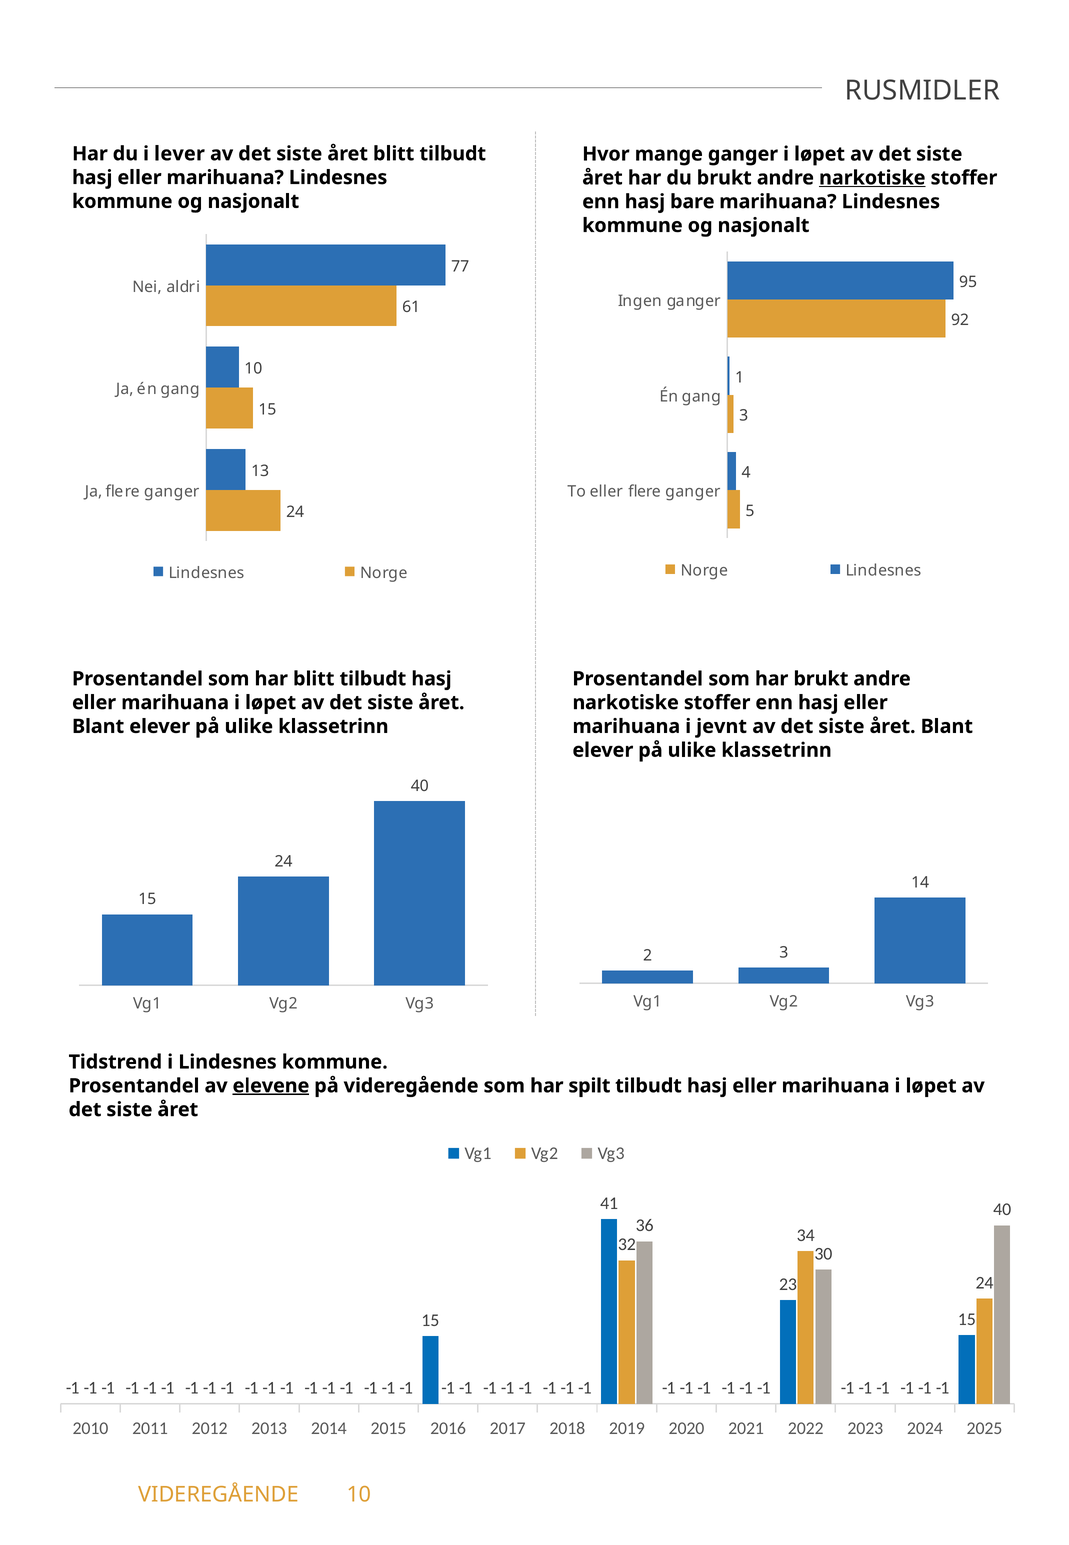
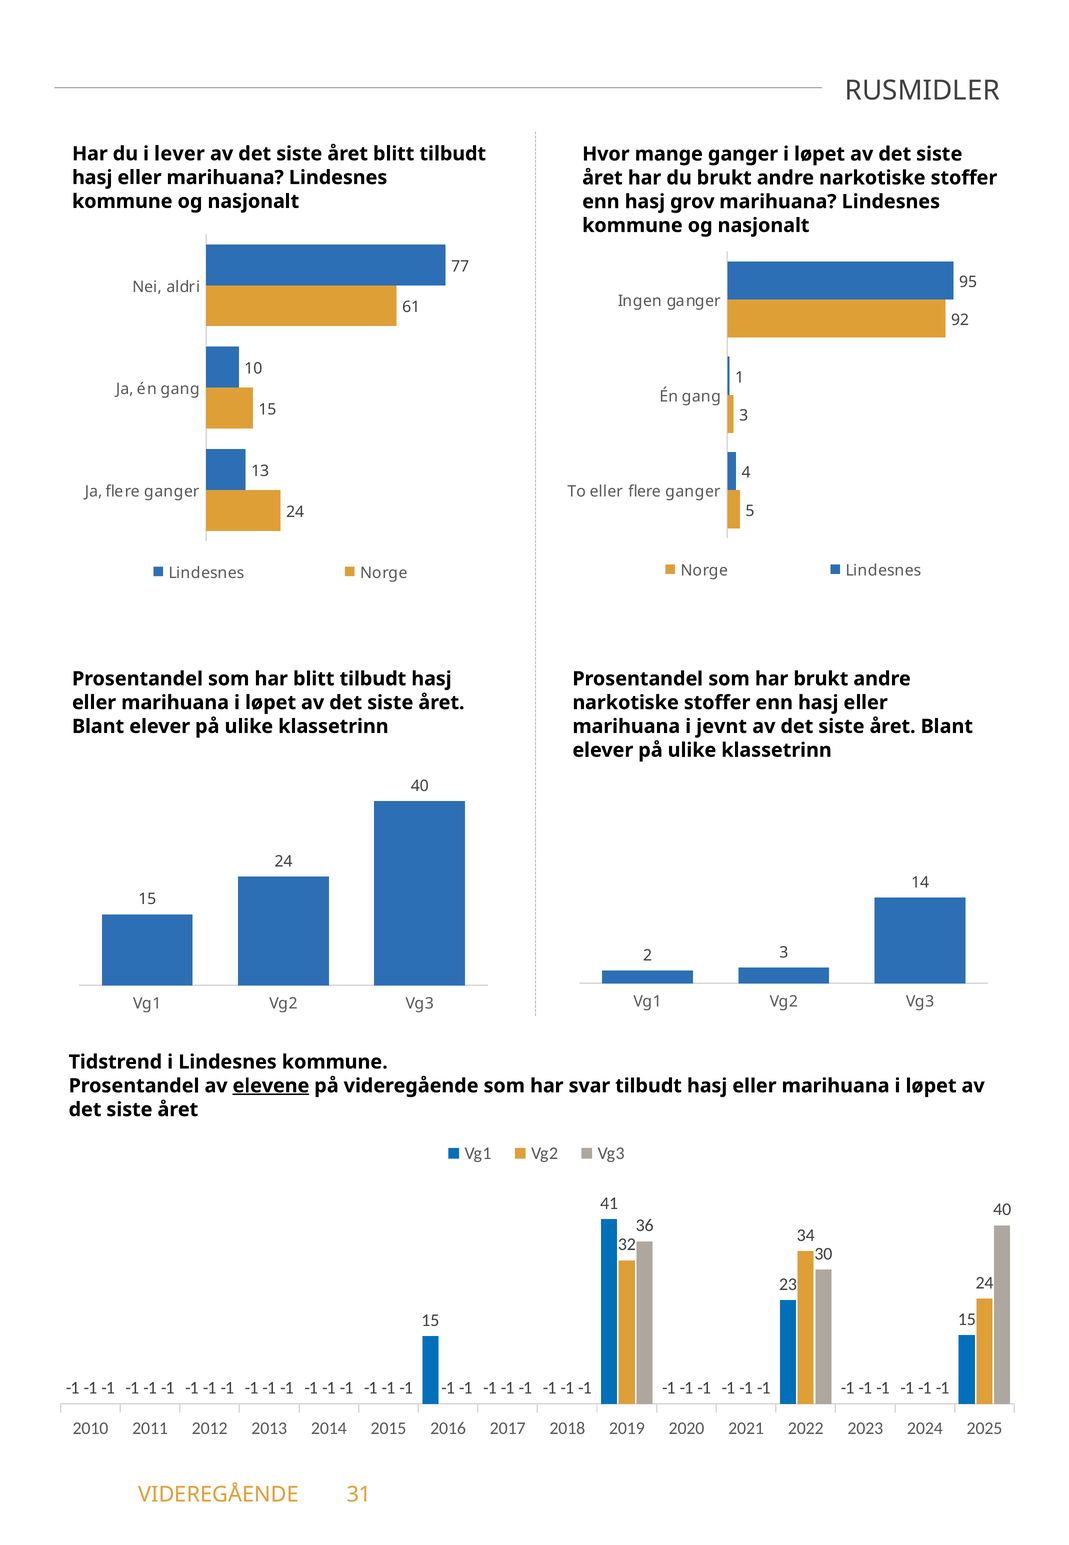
narkotiske underline: present -> none (872, 178)
bare: bare -> grov (692, 202)
spilt: spilt -> svar (589, 1085)
VIDEREGÅENDE 10: 10 -> 31 (359, 1494)
